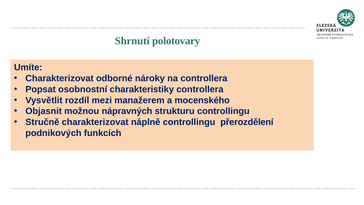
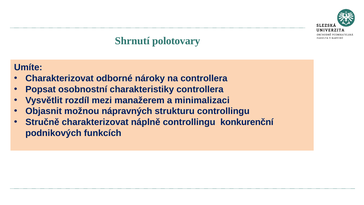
mocenského: mocenského -> minimalizaci (202, 100)
přerozdělení: přerozdělení -> konkurenční (247, 122)
